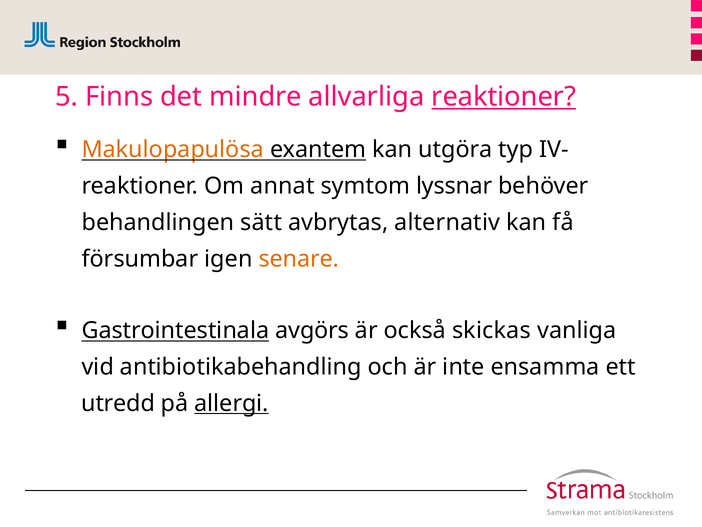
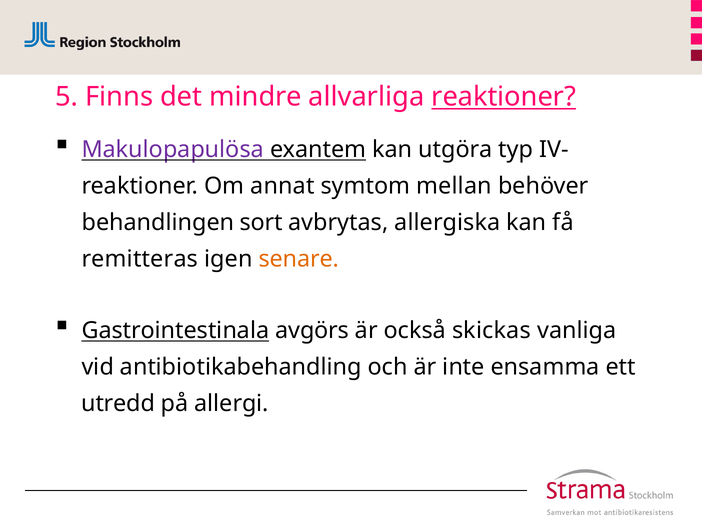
Makulopapulösa colour: orange -> purple (173, 149)
lyssnar: lyssnar -> mellan (454, 186)
sätt: sätt -> sort (261, 222)
alternativ: alternativ -> allergiska (447, 222)
försumbar: försumbar -> remitteras (140, 259)
allergi underline: present -> none (232, 403)
